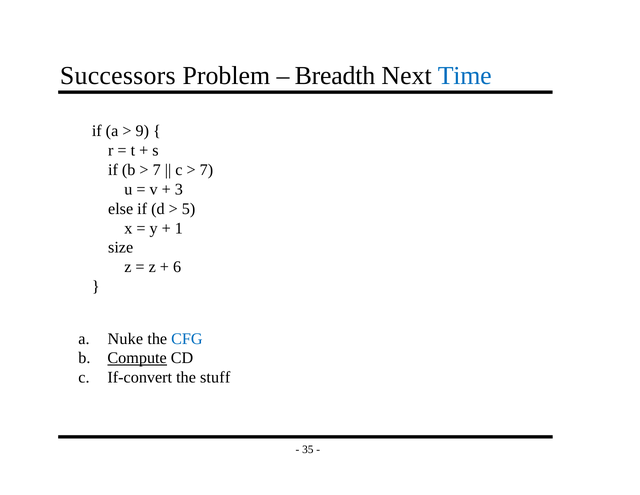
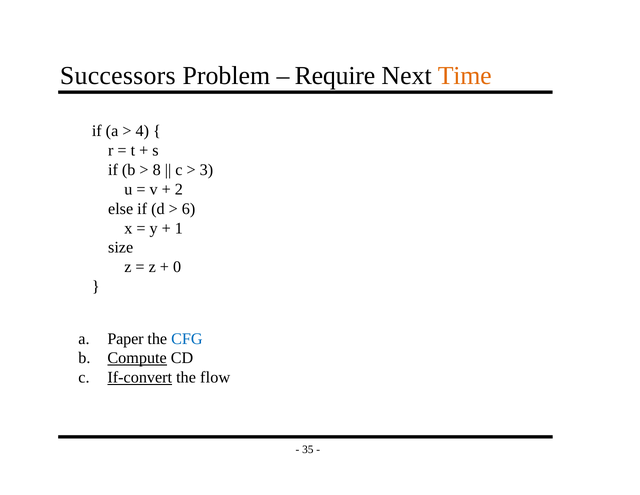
Breadth: Breadth -> Require (335, 76)
Time colour: blue -> orange (465, 76)
9: 9 -> 4 (142, 131)
7: 7 -> 8 (157, 170)
7: 7 -> 3 (206, 170)
3: 3 -> 2 (179, 189)
5: 5 -> 6 (189, 209)
6: 6 -> 0 (177, 267)
Nuke: Nuke -> Paper (125, 338)
If-convert underline: none -> present (140, 377)
stuff: stuff -> flow (215, 377)
